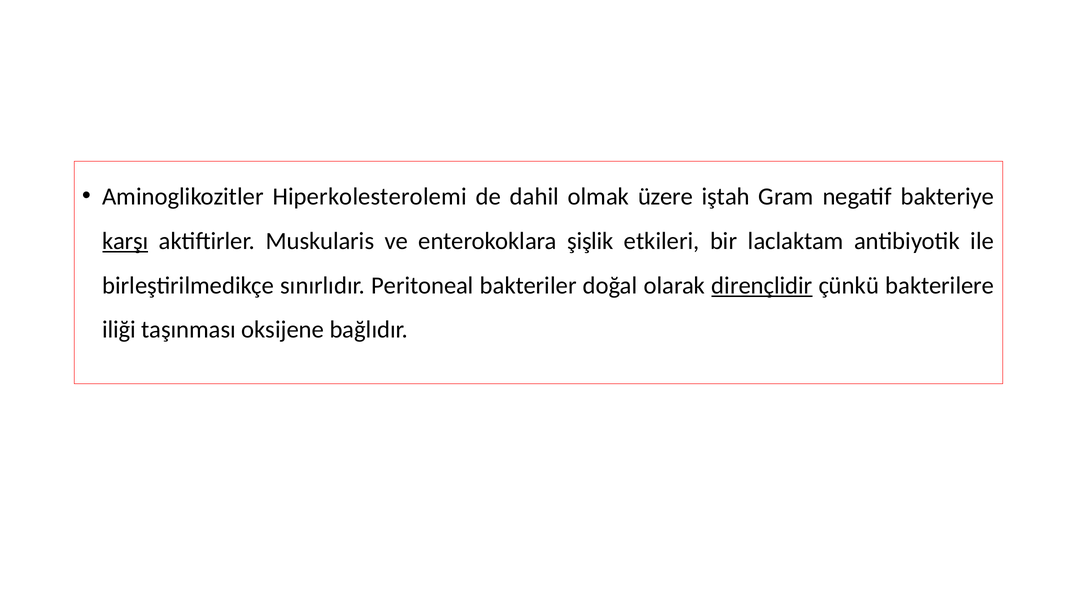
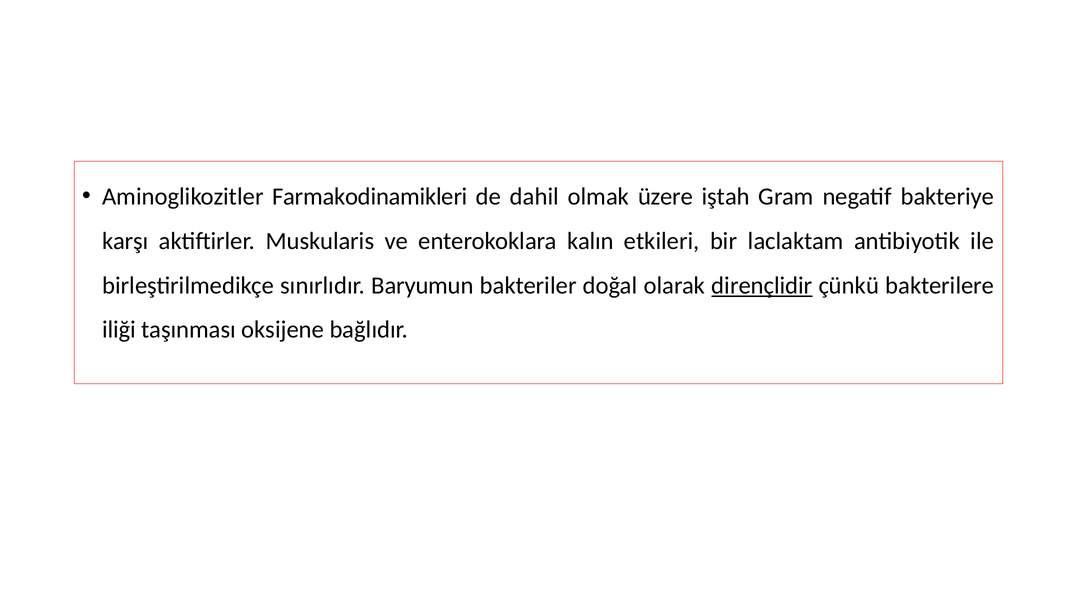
Hiperkolesterolemi: Hiperkolesterolemi -> Farmakodinamikleri (370, 197)
karşı underline: present -> none (125, 241)
şişlik: şişlik -> kalın (590, 241)
Peritoneal: Peritoneal -> Baryumun (423, 285)
